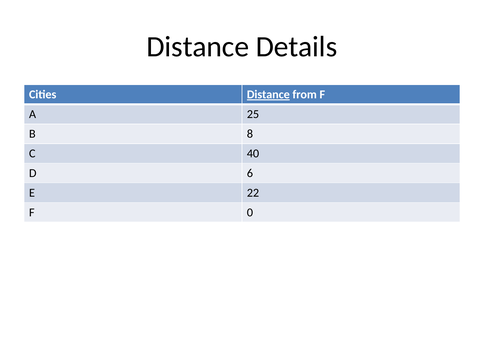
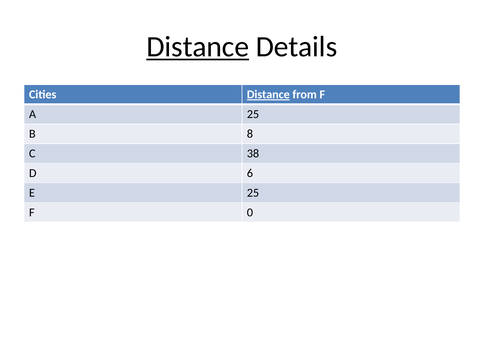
Distance underline: none -> present (198, 47)
40: 40 -> 38 (253, 154)
E 22: 22 -> 25 (253, 193)
